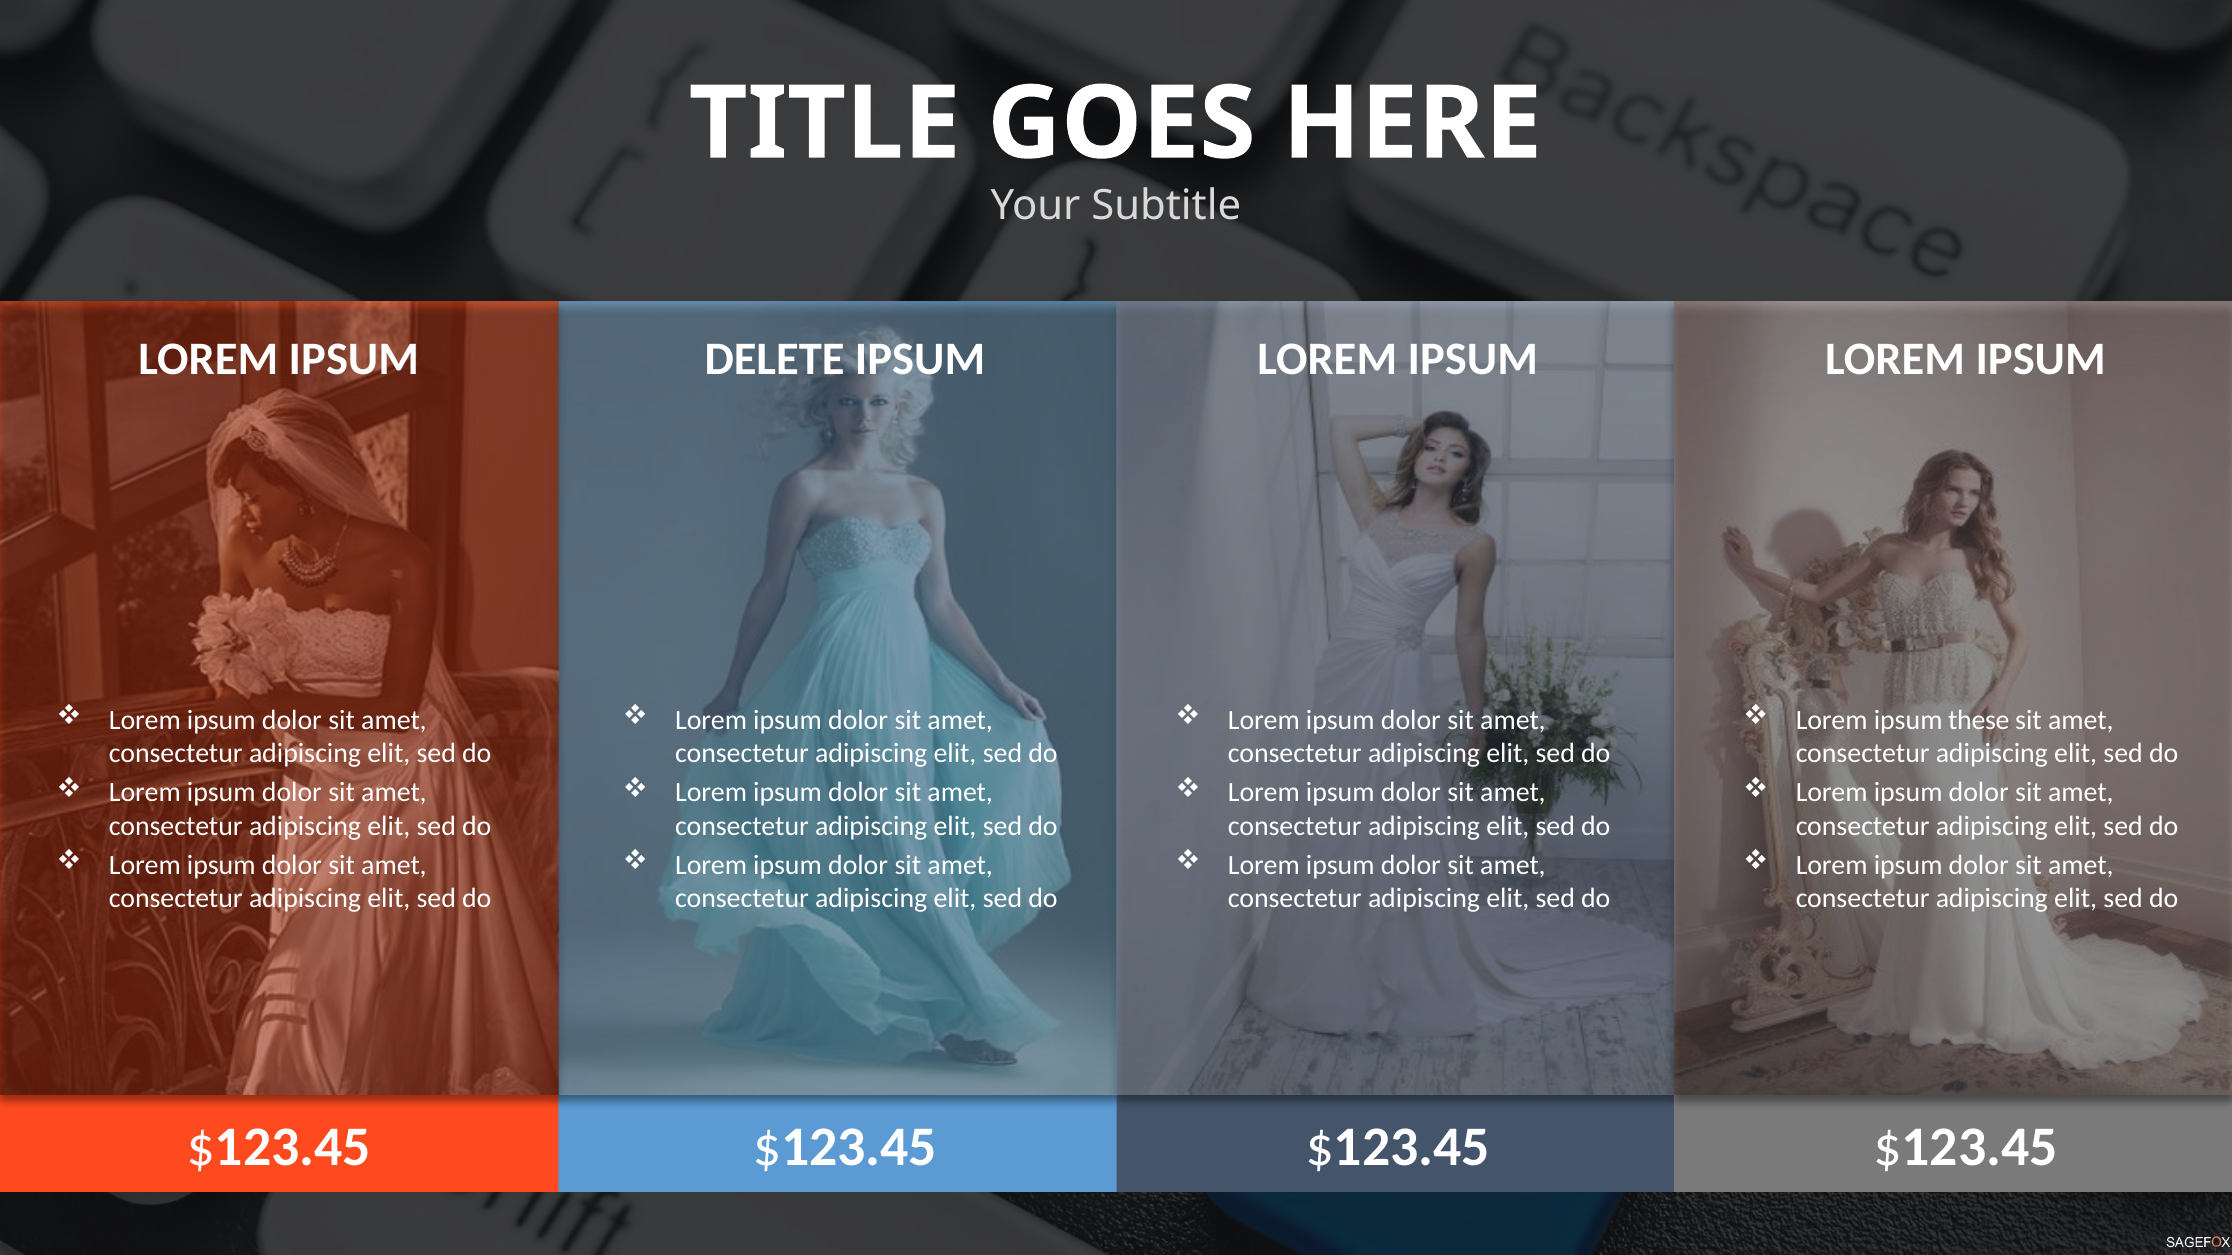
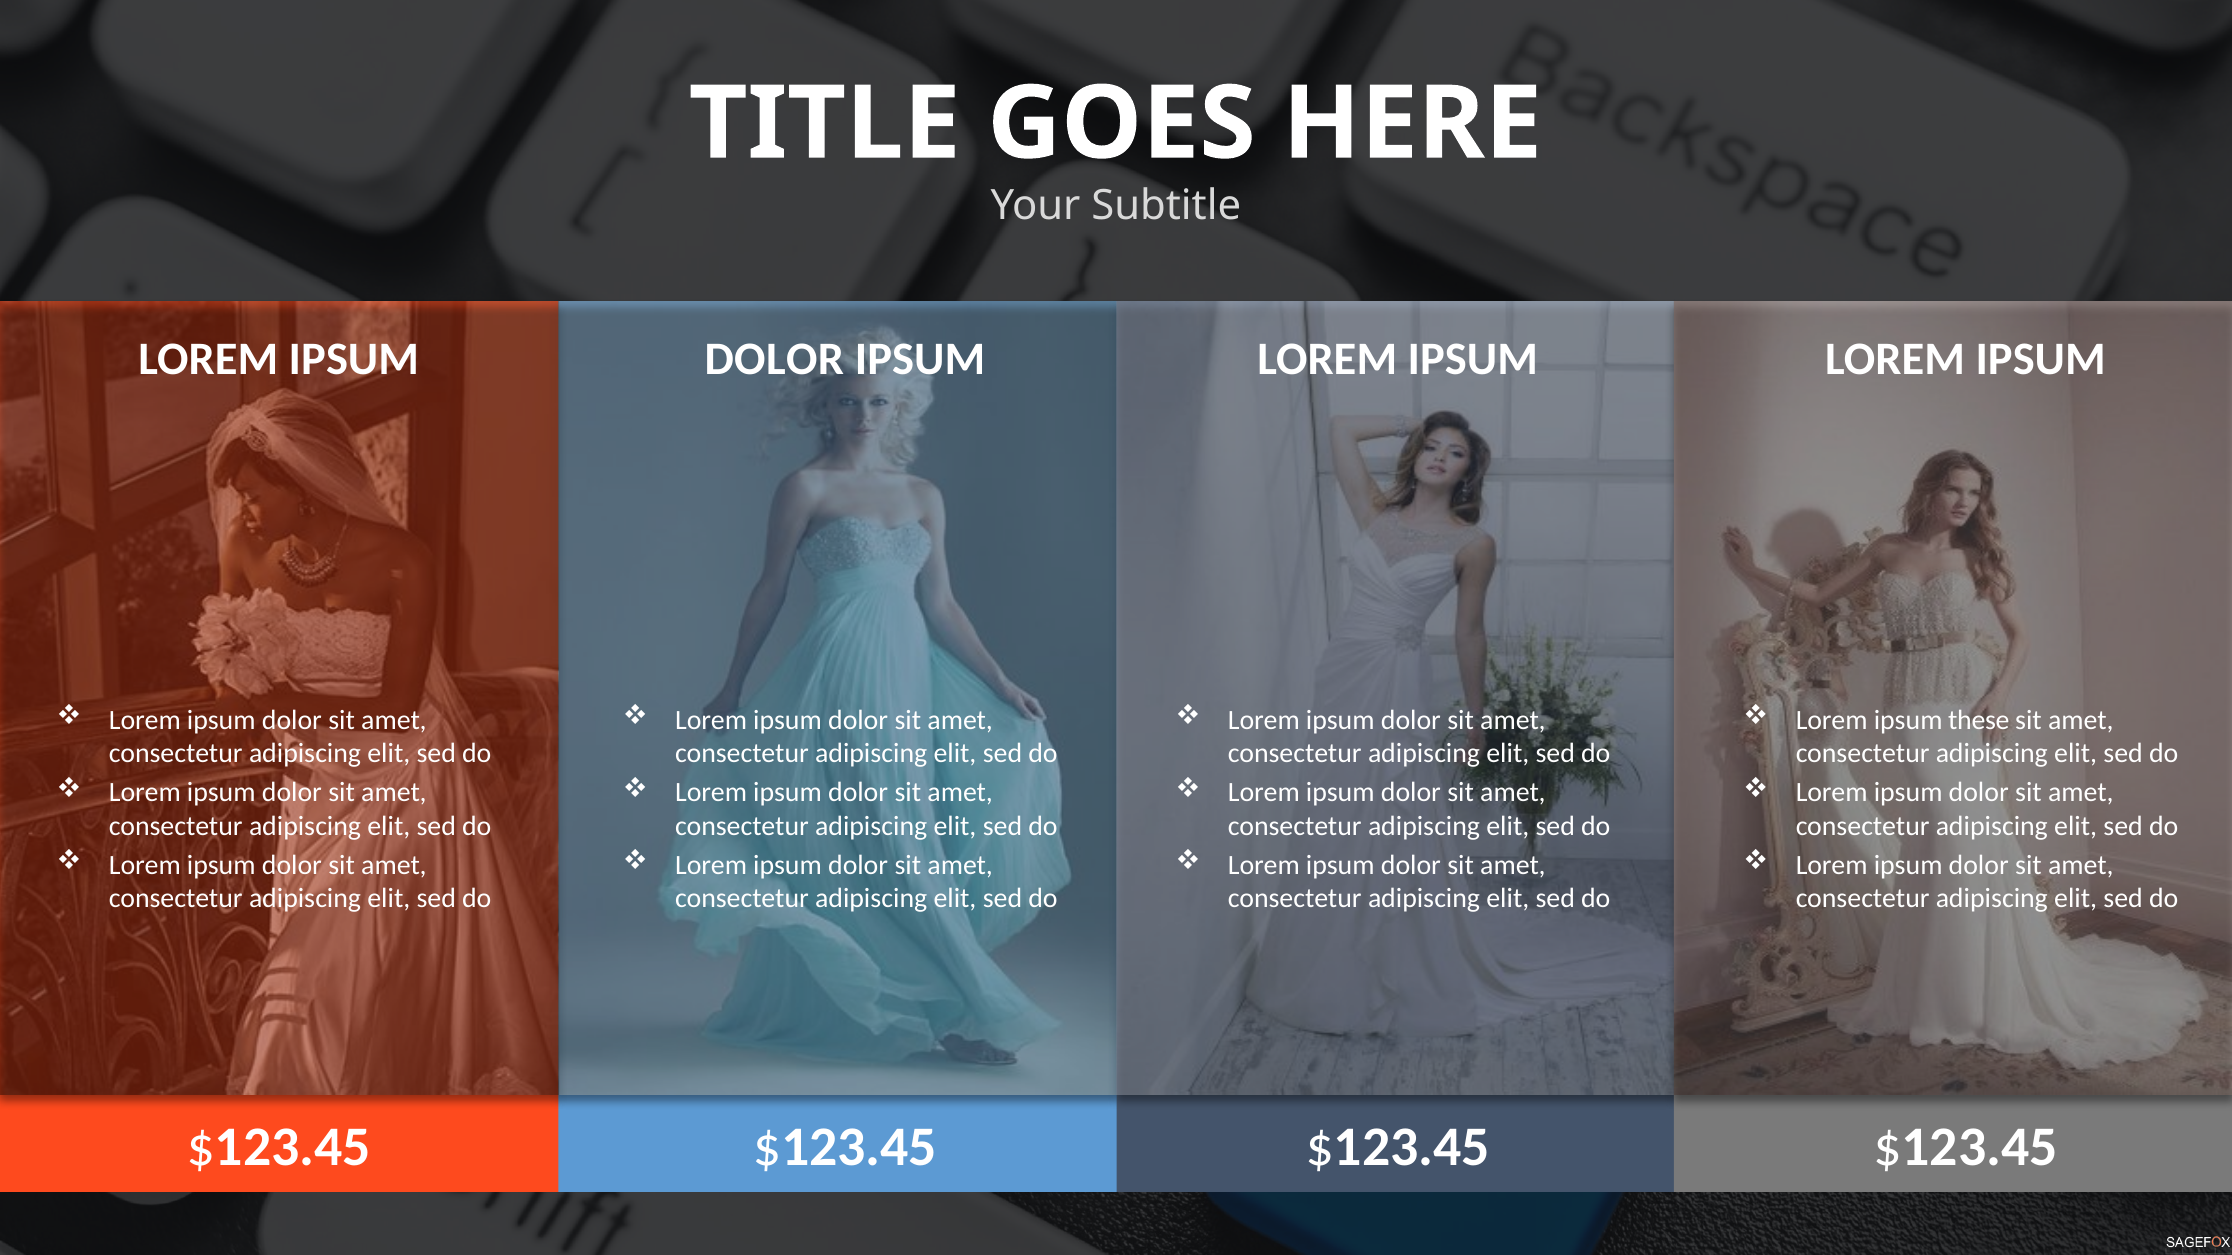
DELETE: DELETE -> DOLOR (774, 359)
